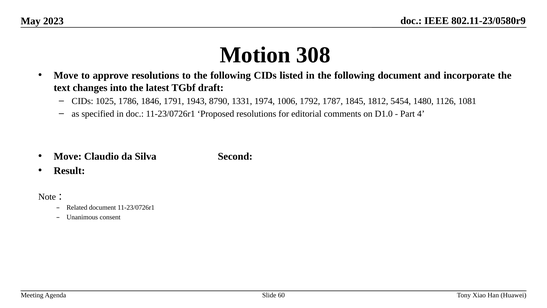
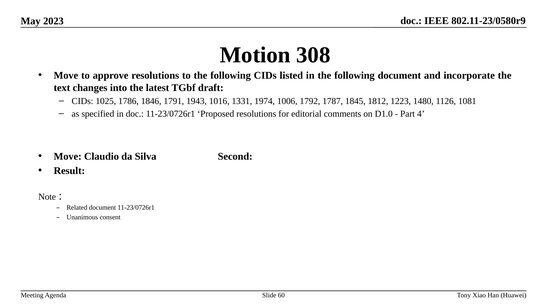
8790: 8790 -> 1016 (219, 101)
5454: 5454 -> 1223 (401, 101)
